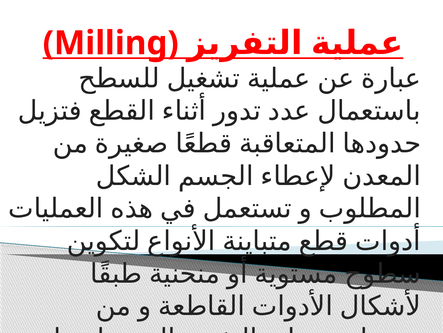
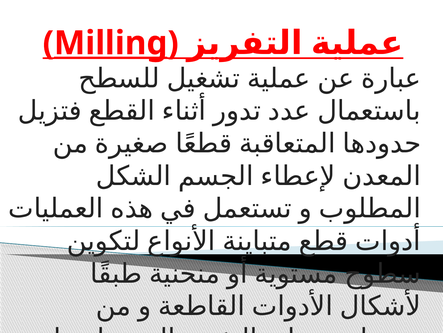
Milling underline: none -> present (111, 43)
